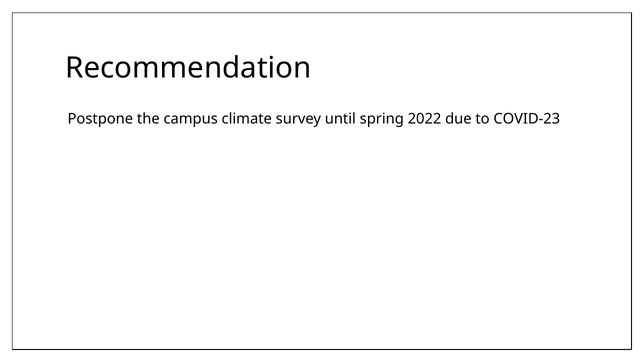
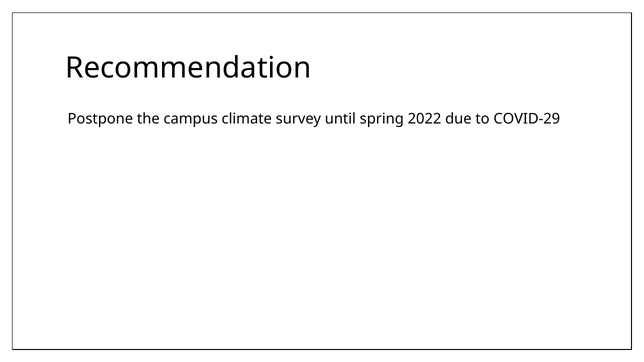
COVID-23: COVID-23 -> COVID-29 (527, 119)
